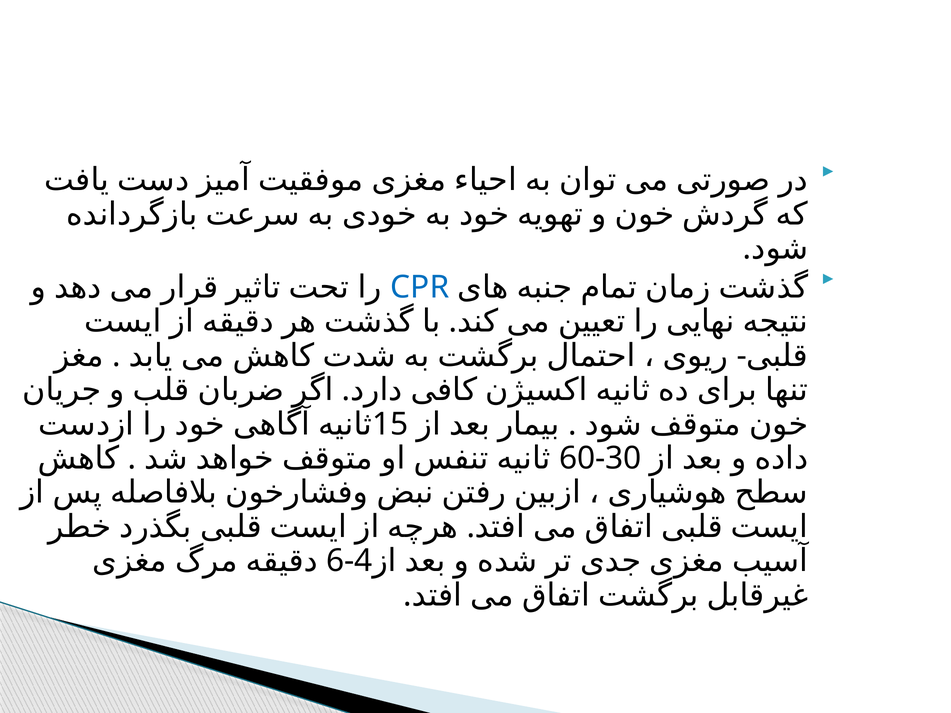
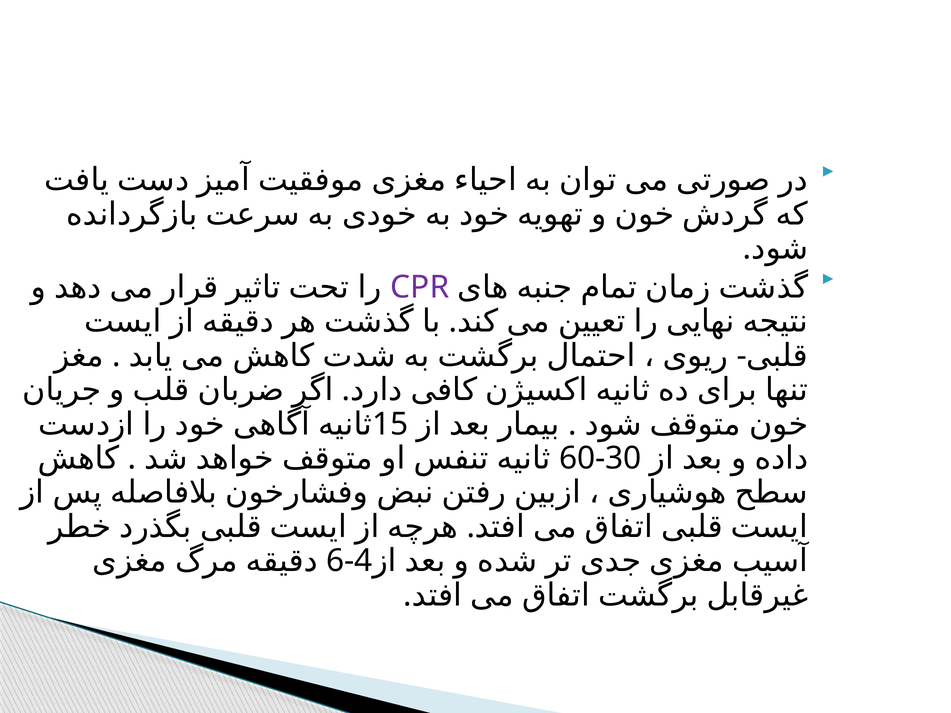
CPR colour: blue -> purple (420, 287)
